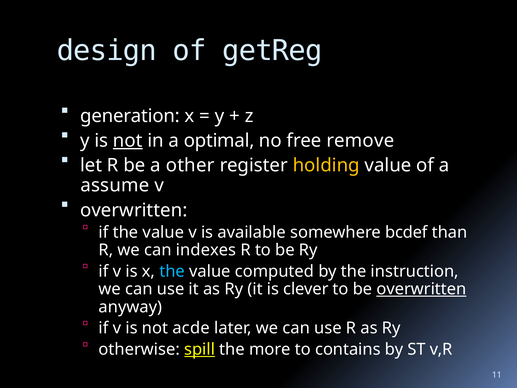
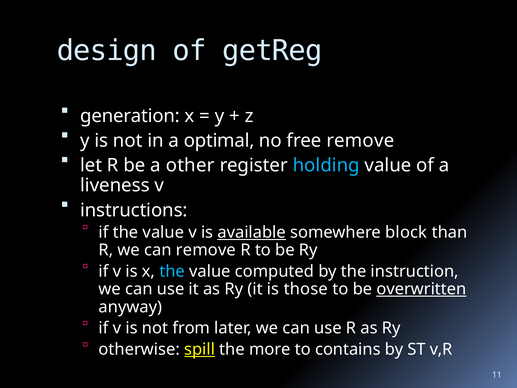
not underline: present -> none (128, 141)
holding colour: yellow -> light blue (326, 165)
assume: assume -> liveness (115, 185)
overwritten: overwritten -> instructions (134, 210)
available underline: none -> present (252, 232)
bcdef: bcdef -> block (406, 232)
can indexes: indexes -> remove (206, 250)
clever: clever -> those (306, 289)
acde: acde -> from (191, 328)
